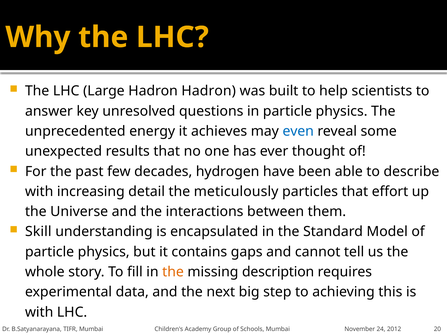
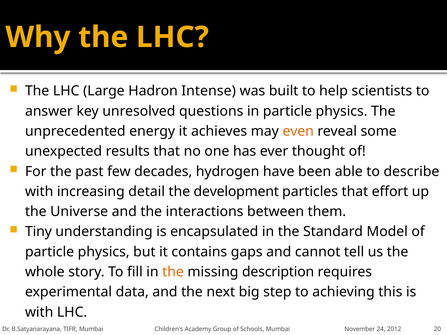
Hadron Hadron: Hadron -> Intense (209, 91)
even colour: blue -> orange (298, 131)
meticulously: meticulously -> development (236, 192)
Skill: Skill -> Tiny (38, 232)
